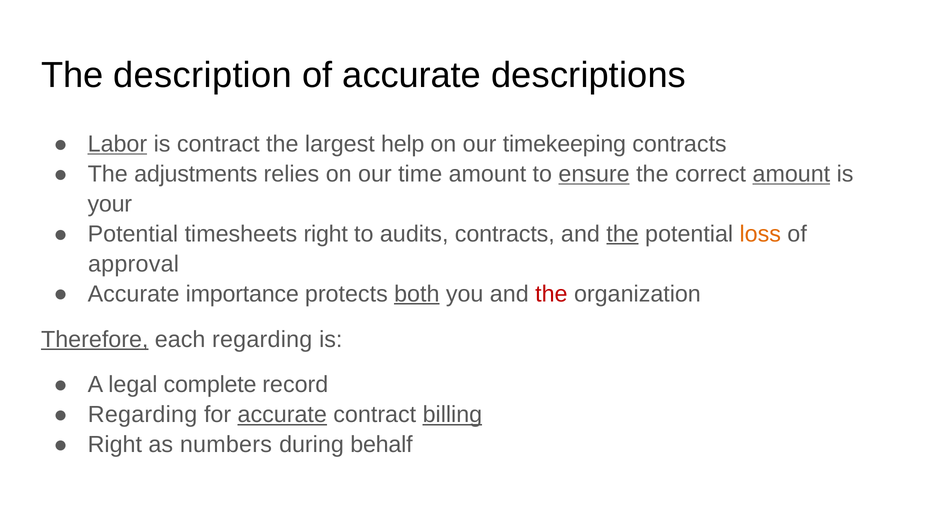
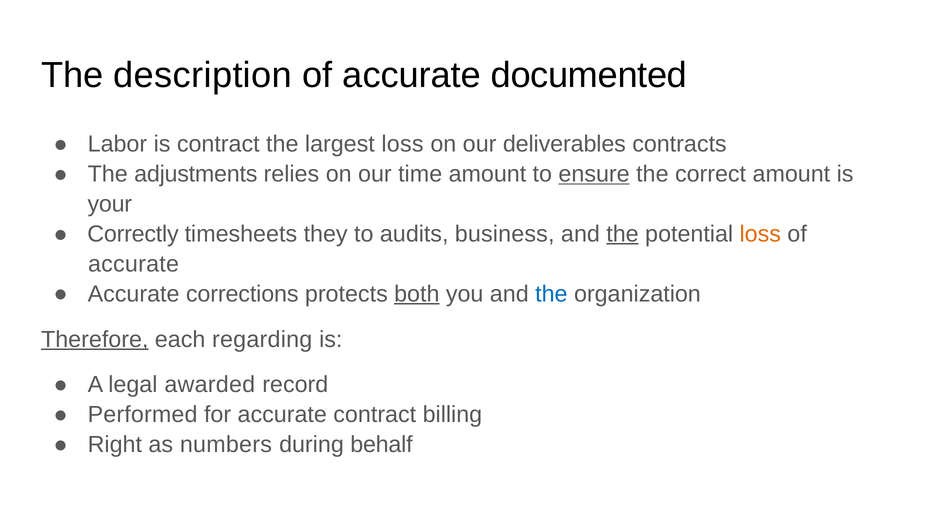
descriptions: descriptions -> documented (589, 75)
Labor underline: present -> none (117, 144)
largest help: help -> loss (403, 144)
timekeeping: timekeeping -> deliverables (564, 144)
amount underline: present -> none (791, 174)
Potential: Potential -> Correctly (133, 234)
timesheets right: right -> they (326, 234)
audits contracts: contracts -> business (505, 234)
approval: approval -> accurate (134, 264)
importance: importance -> corrections (242, 294)
the colour: red -> blue (551, 294)
complete: complete -> awarded (210, 385)
Regarding: Regarding -> Performed (143, 415)
accurate underline: present -> none (282, 415)
billing underline: present -> none (452, 415)
